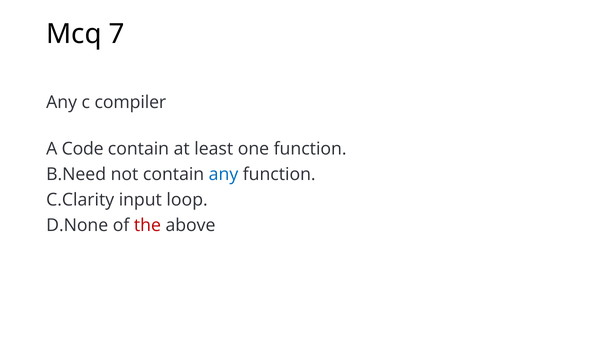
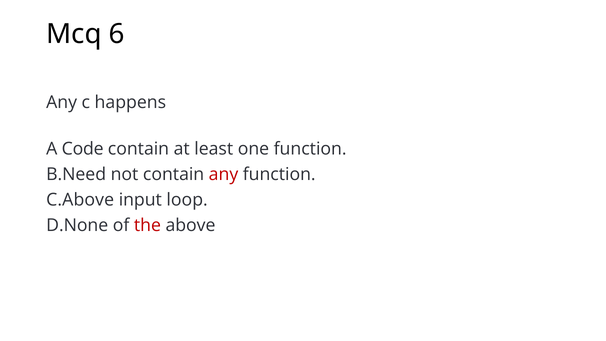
7: 7 -> 6 (117, 34)
compiler: compiler -> happens (130, 102)
any colour: blue -> red (223, 174)
C.Clarity: C.Clarity -> C.Above (80, 200)
